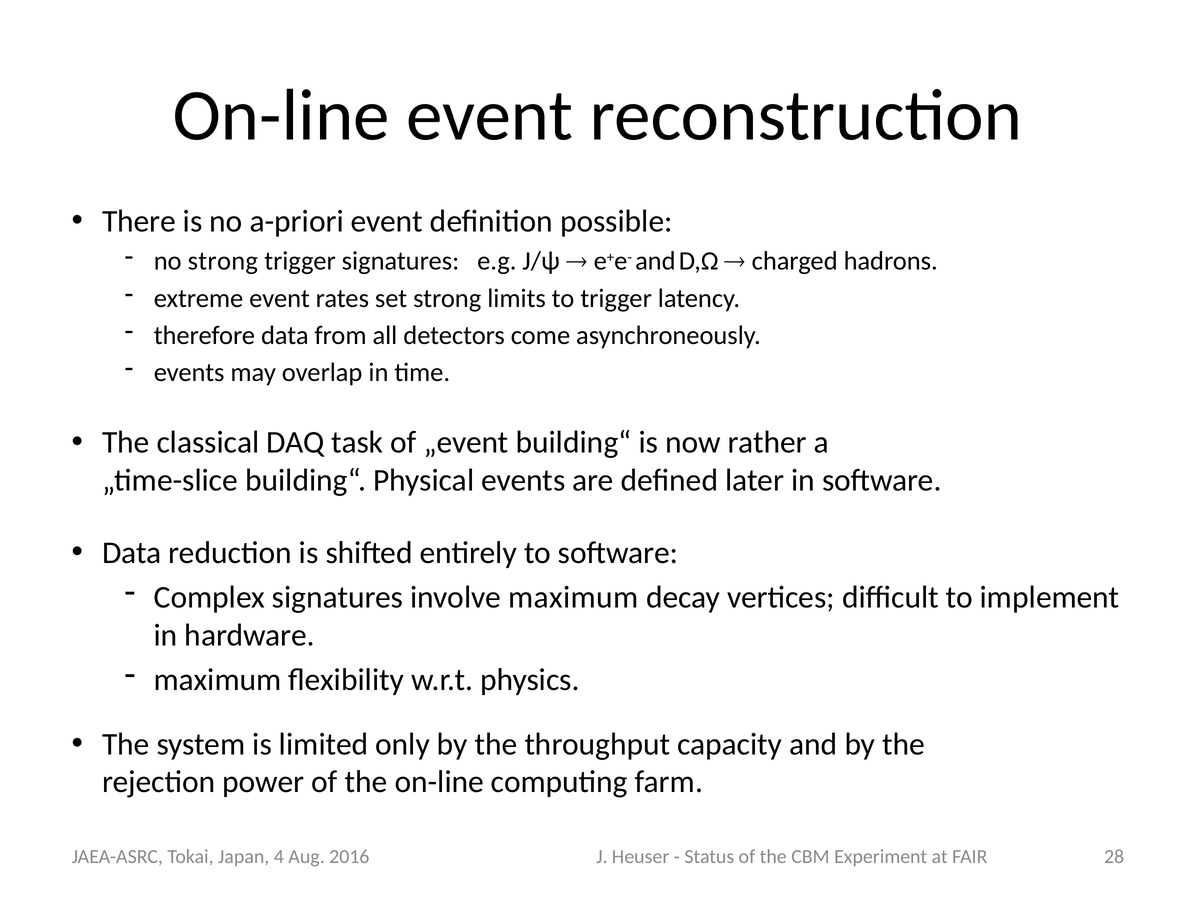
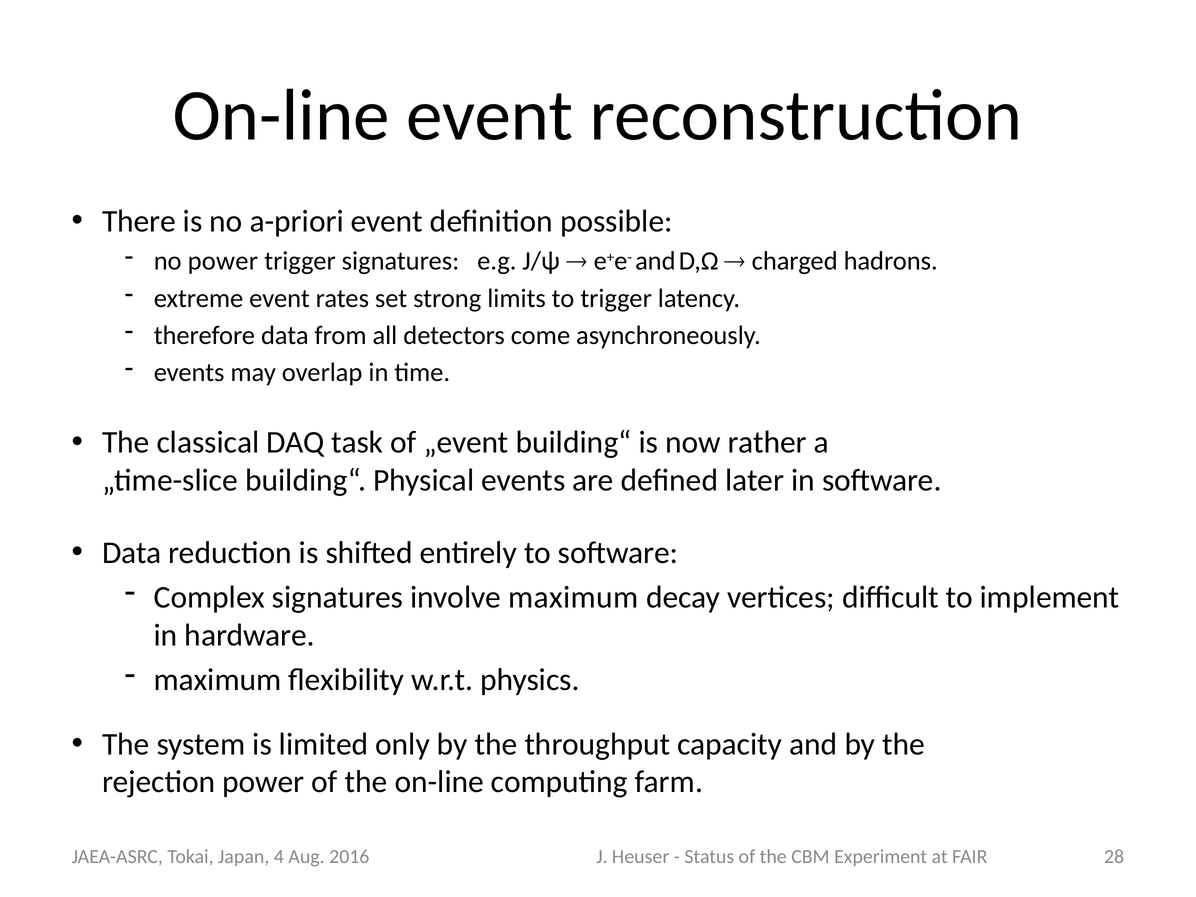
no strong: strong -> power (223, 261)
